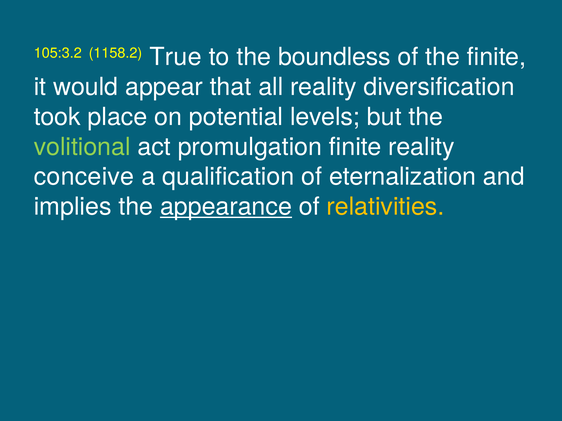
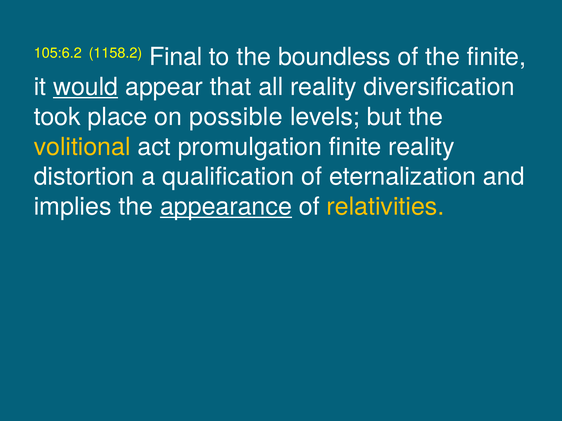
105:3.2: 105:3.2 -> 105:6.2 (58, 53)
True: True -> Final (176, 57)
would underline: none -> present (86, 87)
potential: potential -> possible (236, 117)
volitional colour: light green -> yellow (82, 147)
conceive: conceive -> distortion (84, 177)
